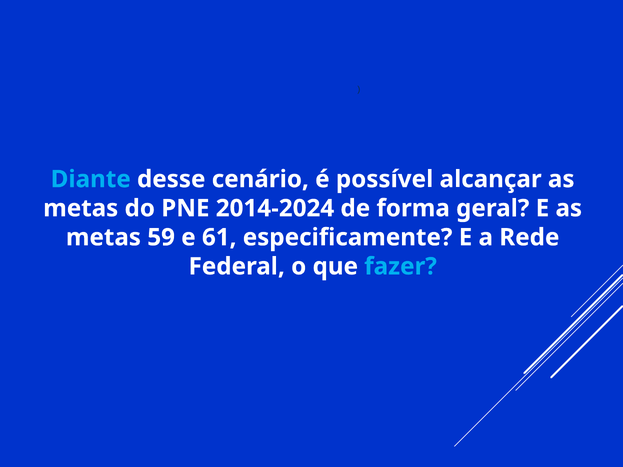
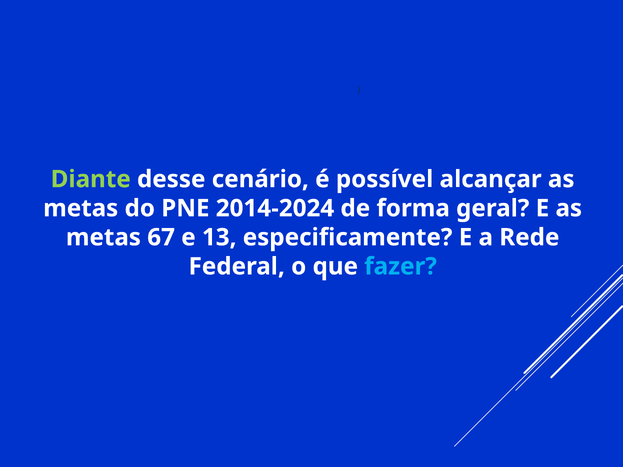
Diante colour: light blue -> light green (91, 179)
59: 59 -> 67 (161, 237)
61: 61 -> 13 (219, 237)
